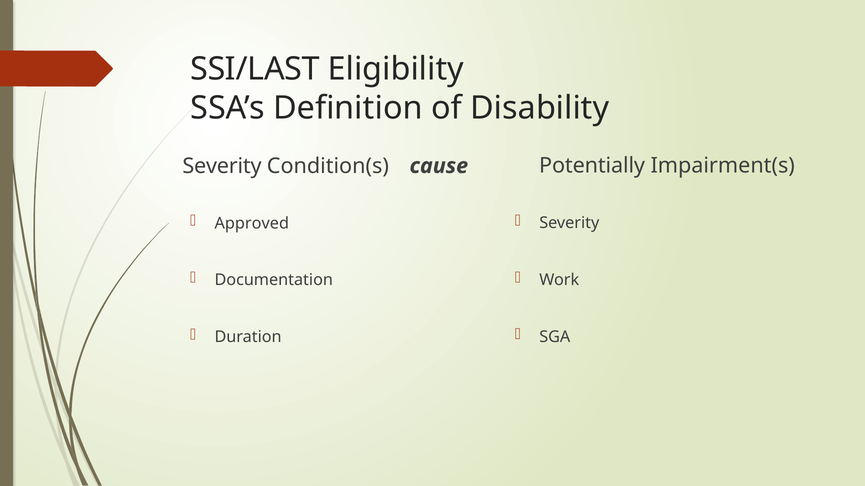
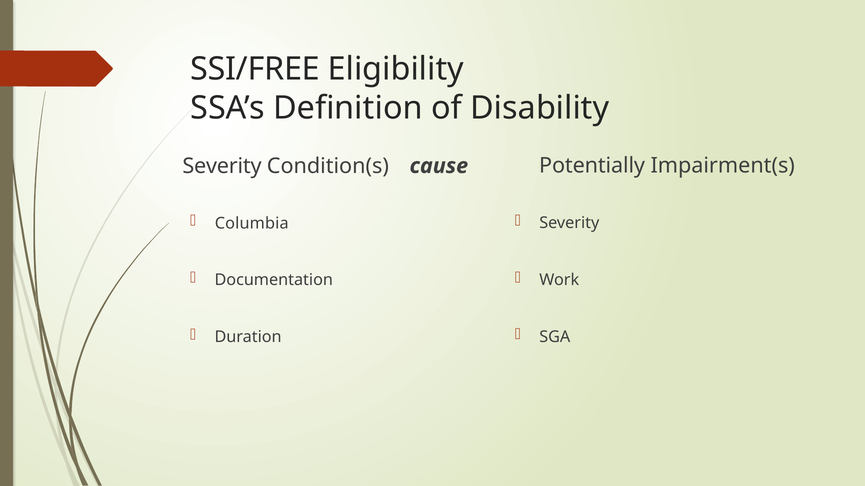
SSI/LAST: SSI/LAST -> SSI/FREE (255, 69)
Approved: Approved -> Columbia (252, 223)
